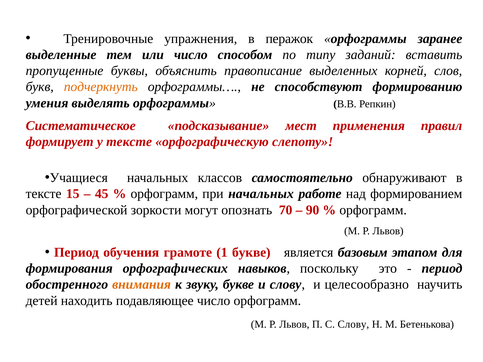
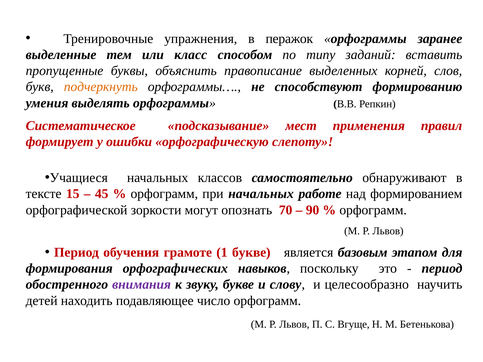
или число: число -> класс (191, 55)
у тексте: тексте -> ошибки (129, 142)
внимания colour: orange -> purple (142, 285)
С Слову: Слову -> Вгуще (354, 325)
